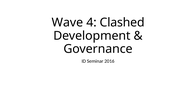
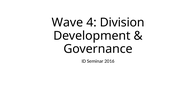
Clashed: Clashed -> Division (122, 23)
